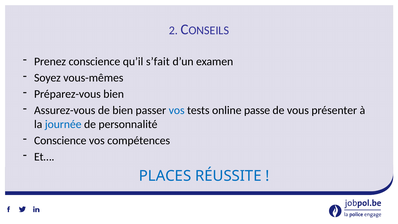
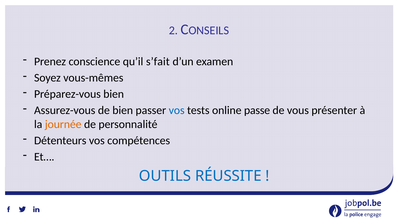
journée colour: blue -> orange (63, 124)
Conscience: Conscience -> Détenteurs (60, 141)
PLACES: PLACES -> OUTILS (165, 176)
